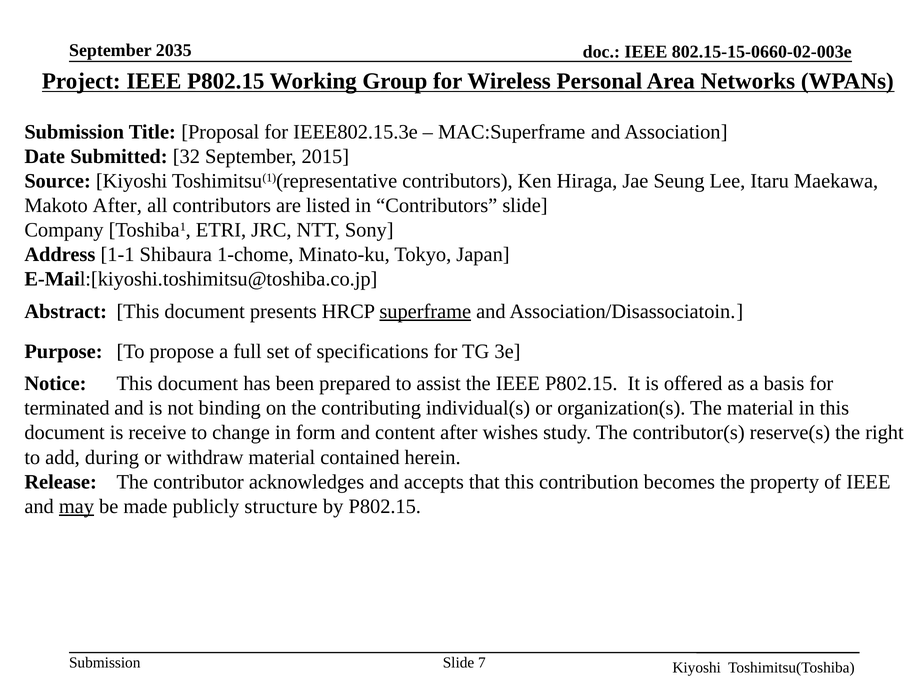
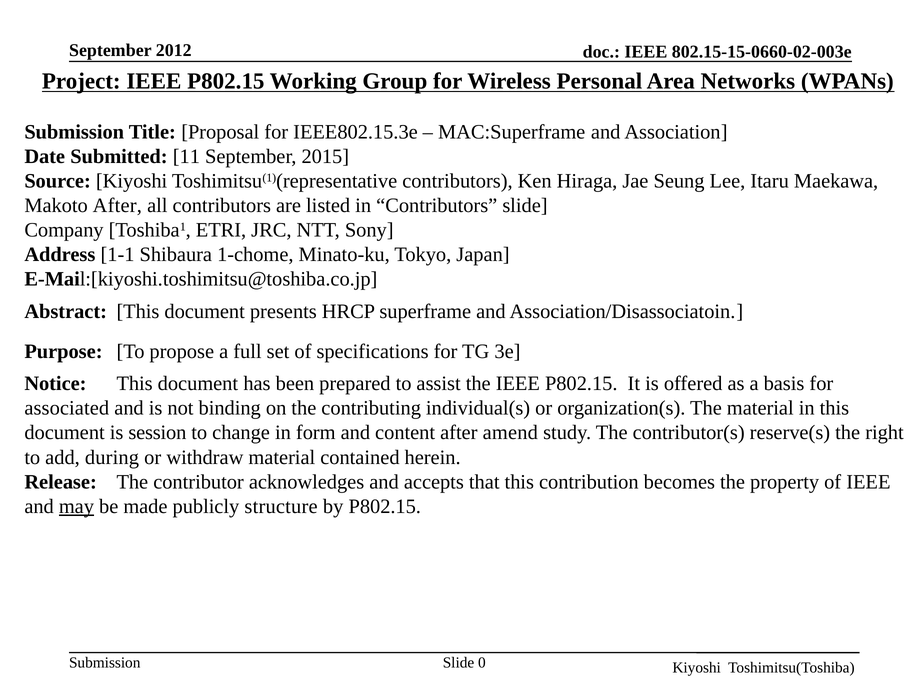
2035: 2035 -> 2012 (174, 50)
32: 32 -> 11 (186, 156)
superframe underline: present -> none (425, 311)
terminated: terminated -> associated (67, 408)
receive: receive -> session (157, 433)
wishes: wishes -> amend (510, 433)
7: 7 -> 0 (482, 662)
